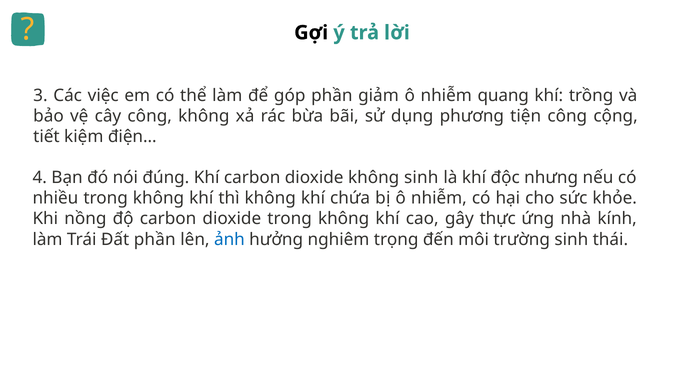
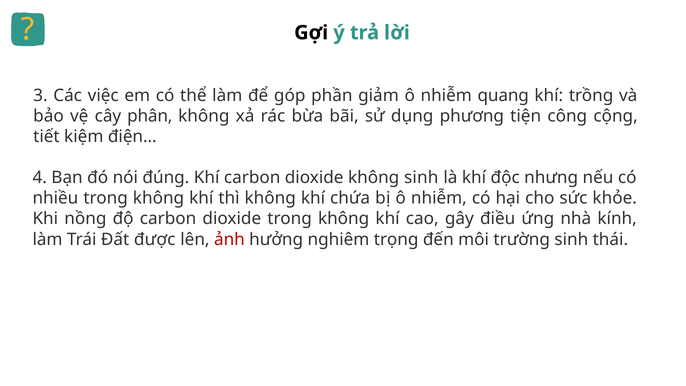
cây công: công -> phân (150, 116)
thực: thực -> điều (498, 219)
Đất phần: phần -> được (155, 239)
ảnh colour: blue -> red (229, 239)
